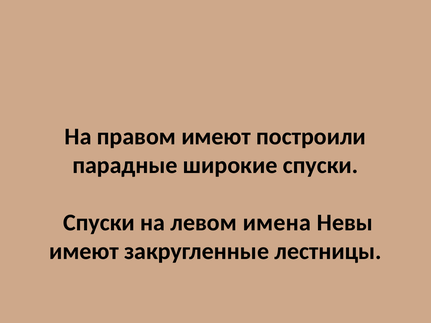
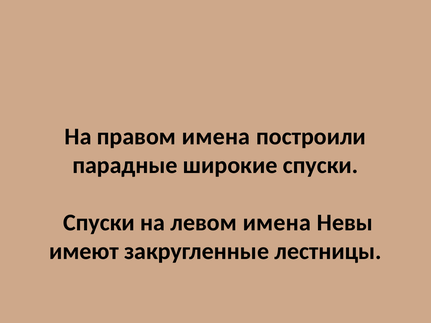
правом имеют: имеют -> имена (216, 137)
